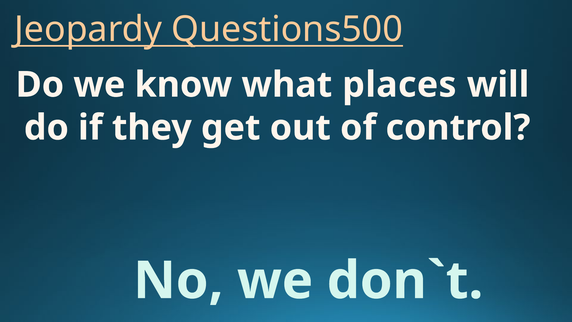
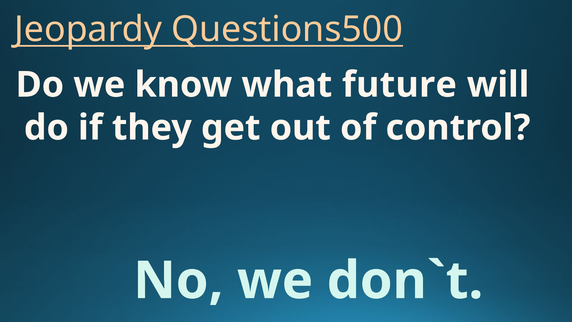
places: places -> future (399, 85)
